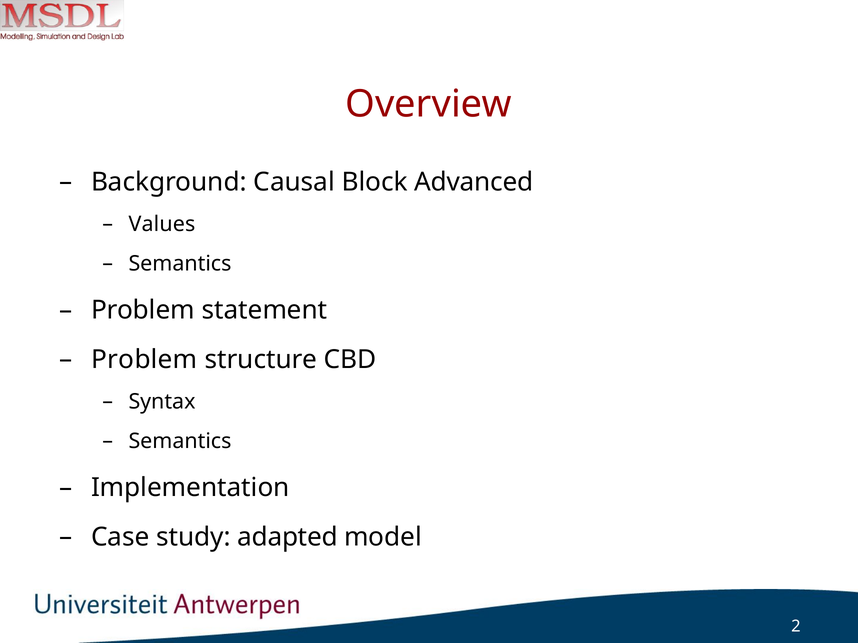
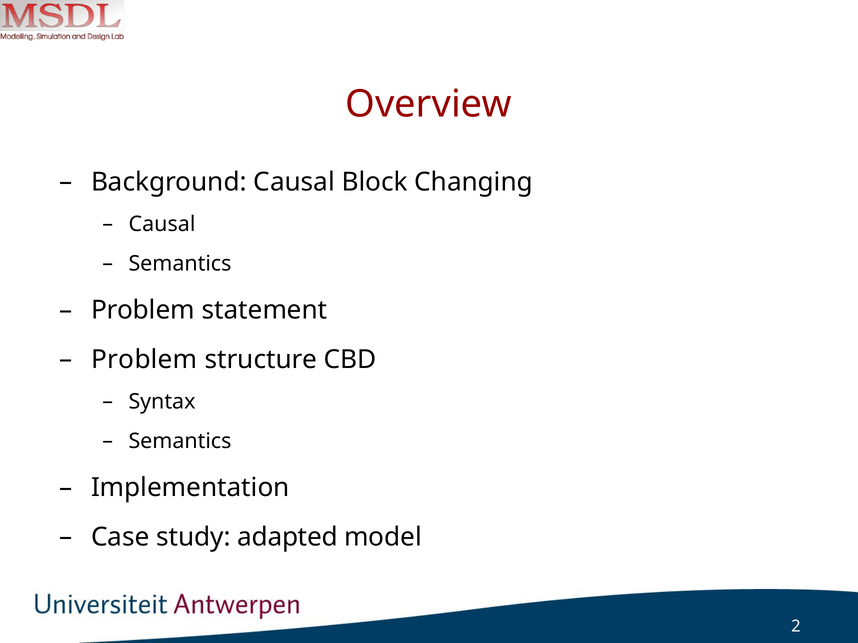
Advanced: Advanced -> Changing (474, 182)
Values: Values -> Causal (162, 224)
